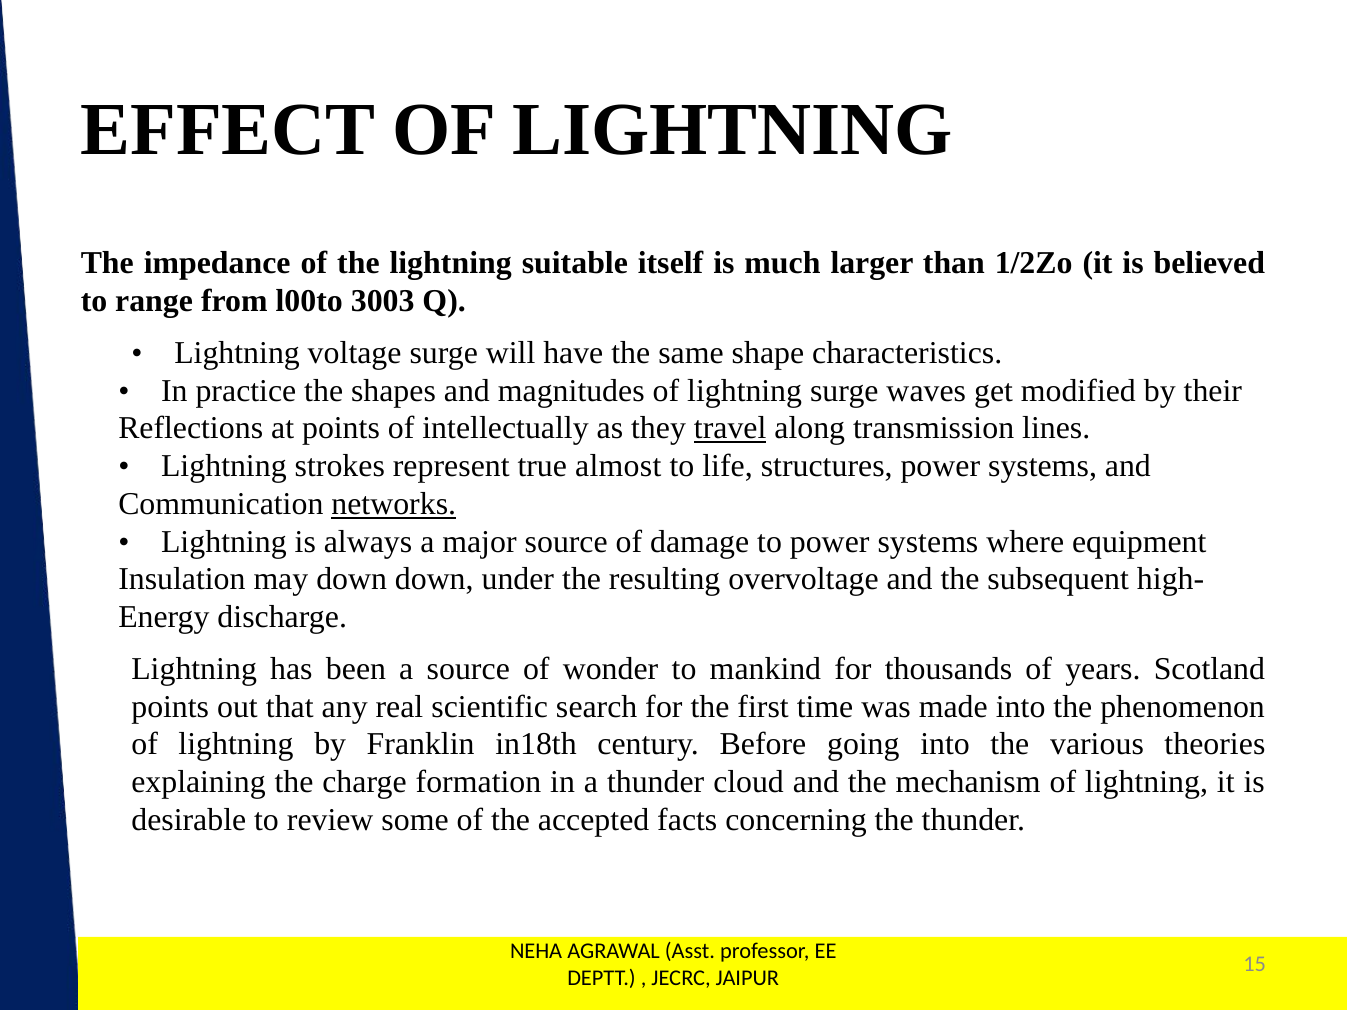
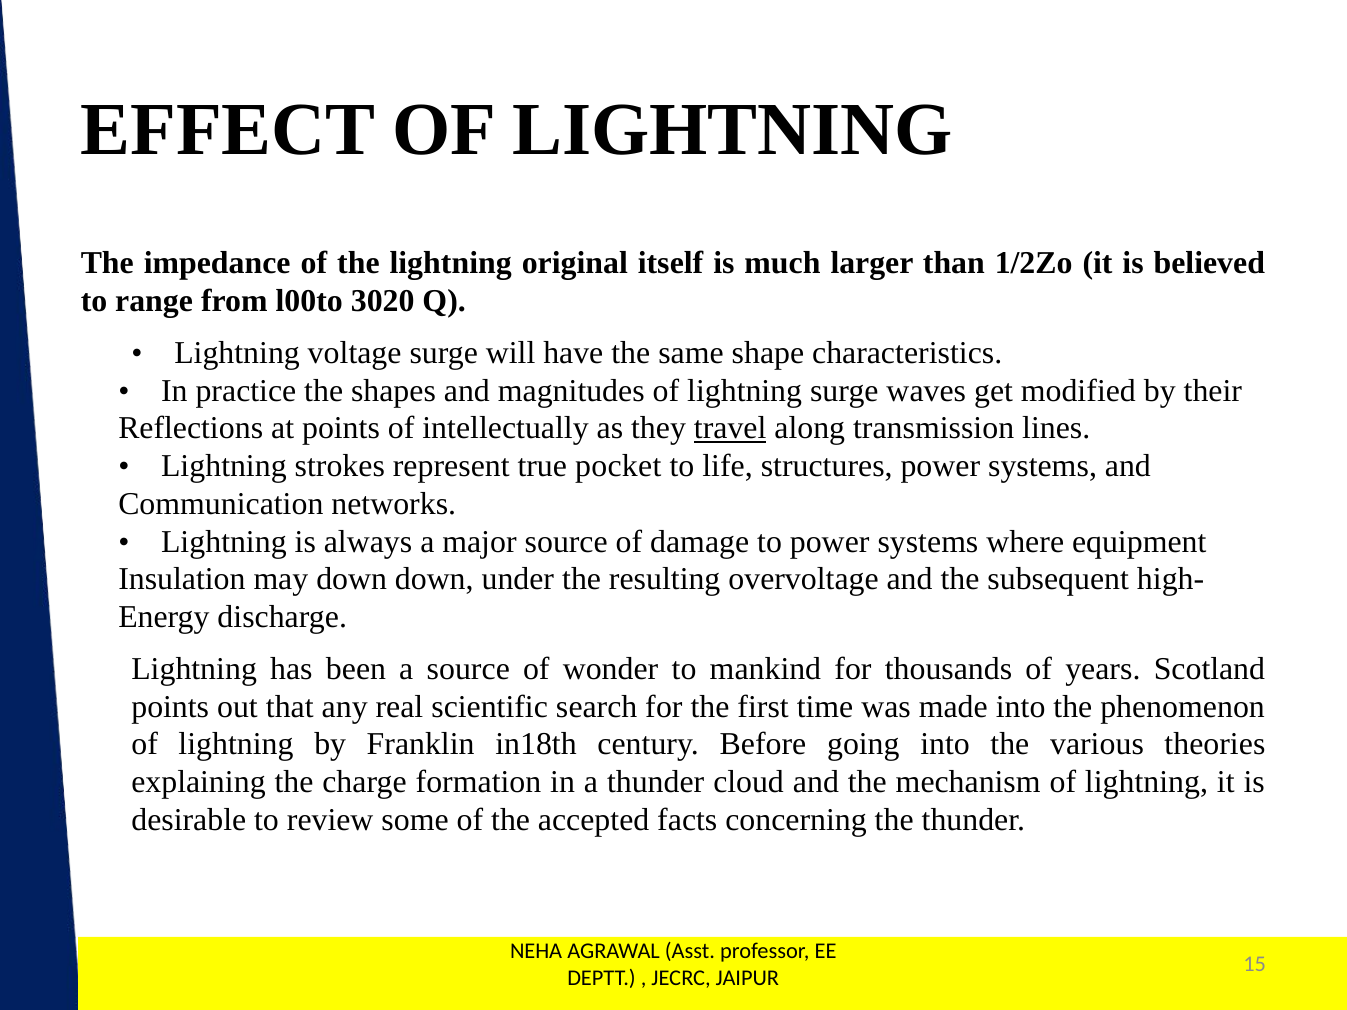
suitable: suitable -> original (575, 263)
3003: 3003 -> 3020 (383, 301)
almost: almost -> pocket (618, 466)
networks underline: present -> none (394, 504)
